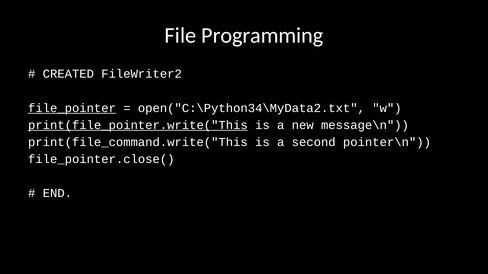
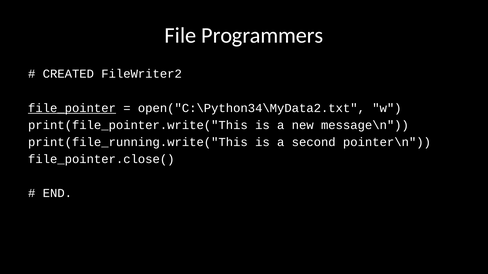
Programming: Programming -> Programmers (262, 35)
print(file_pointer.write("This underline: present -> none (138, 125)
print(file_command.write("This: print(file_command.write("This -> print(file_running.write("This (138, 142)
